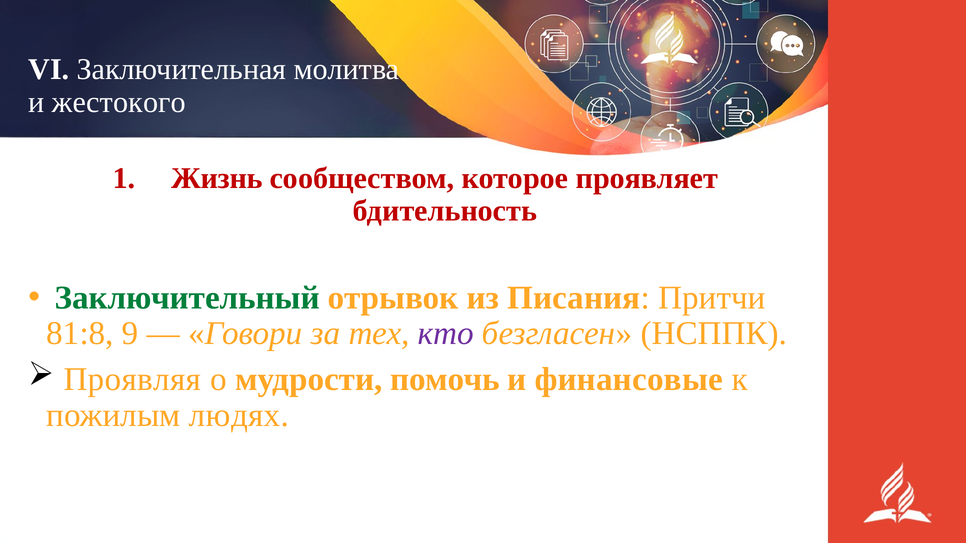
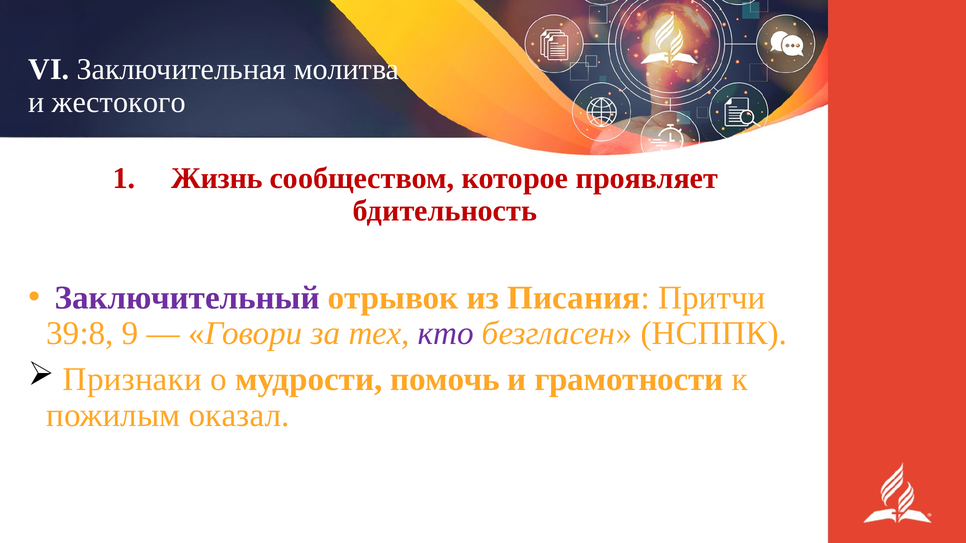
Заключительный colour: green -> purple (187, 298)
81:8: 81:8 -> 39:8 (80, 334)
Проявляя: Проявляя -> Признаки (132, 380)
финансовые: финансовые -> грамотности (629, 380)
людях: людях -> оказал (239, 415)
